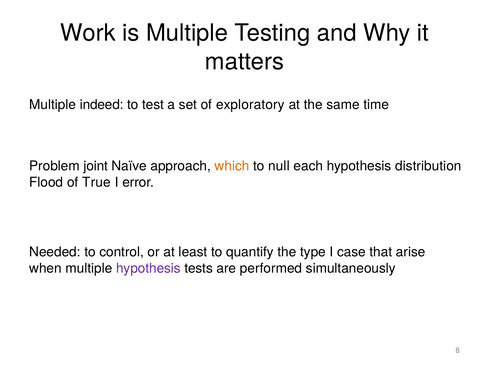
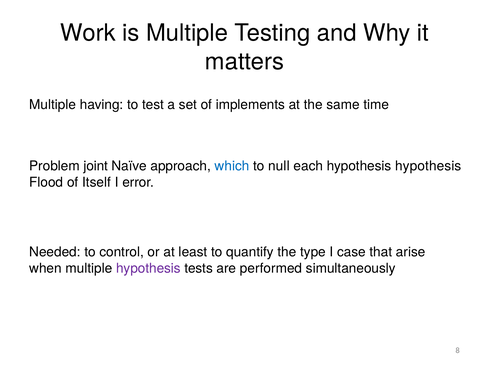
indeed: indeed -> having (102, 104)
exploratory: exploratory -> implements (250, 104)
which colour: orange -> blue (232, 166)
hypothesis distribution: distribution -> hypothesis (428, 166)
True: True -> Itself (97, 182)
